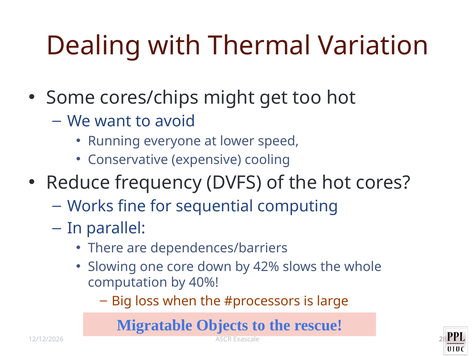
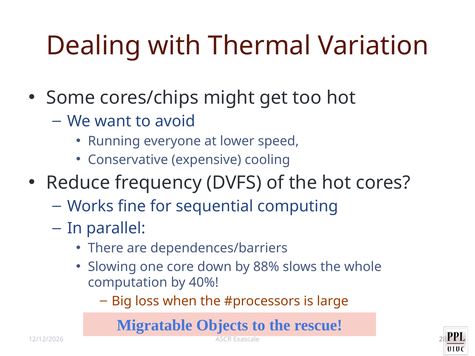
42%: 42% -> 88% (266, 267)
